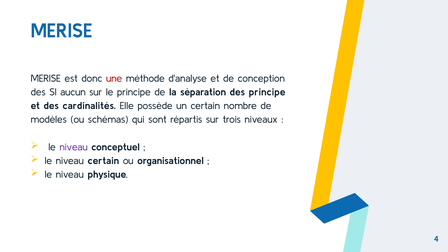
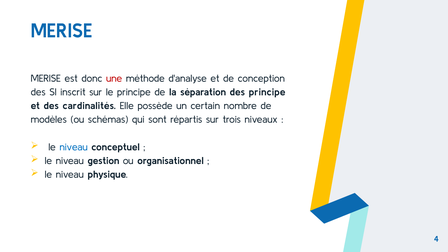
aucun: aucun -> inscrit (73, 92)
niveau colour: purple -> blue (74, 147)
niveau certain: certain -> gestion (103, 161)
